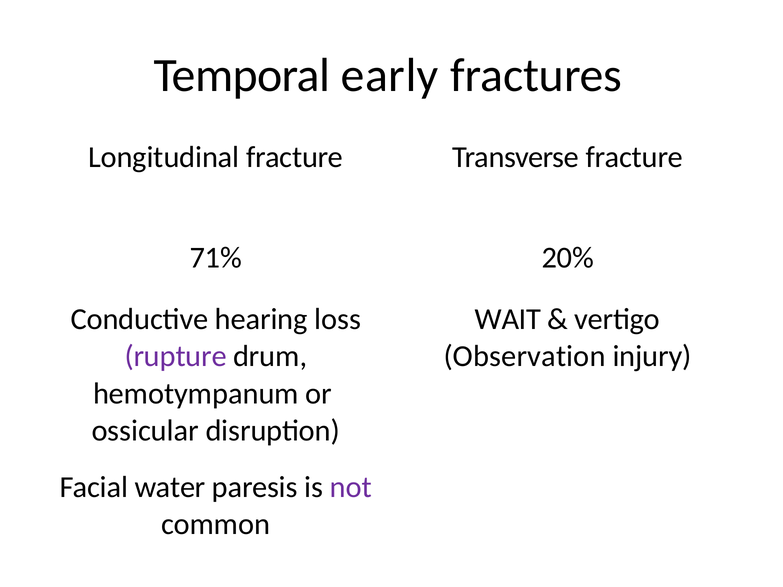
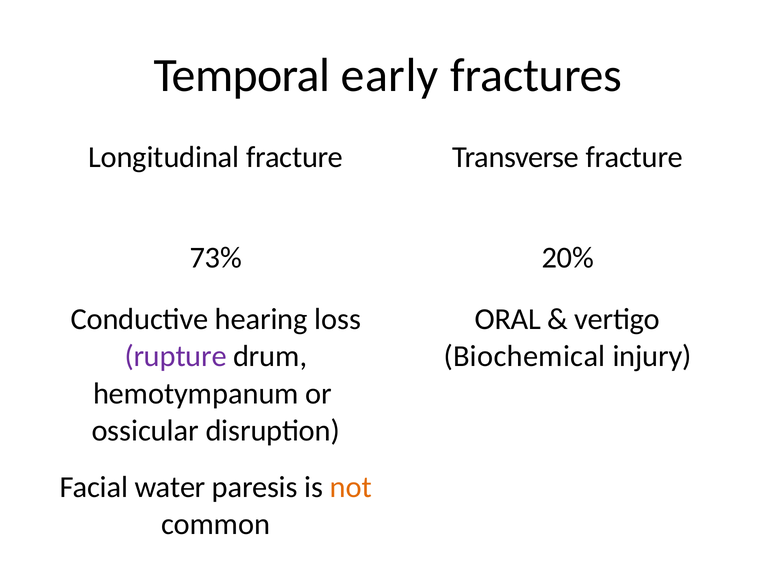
71%: 71% -> 73% (216, 258)
WAIT: WAIT -> ORAL (508, 319)
Observation: Observation -> Biochemical (525, 357)
not colour: purple -> orange (351, 487)
